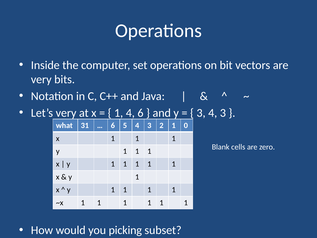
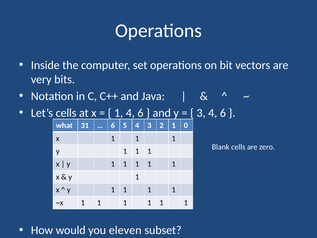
Let’s very: very -> cells (66, 113)
3 4 3: 3 -> 6 (223, 113)
picking: picking -> eleven (125, 230)
